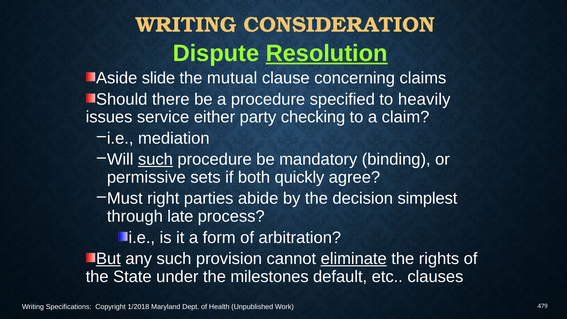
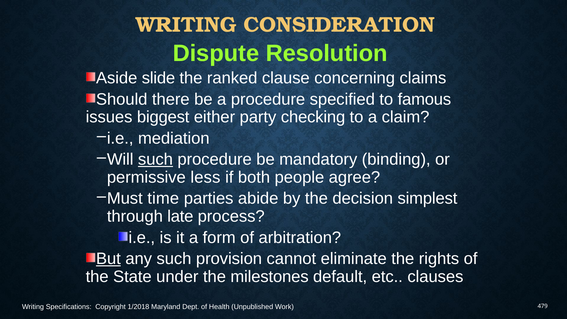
Resolution underline: present -> none (327, 53)
mutual: mutual -> ranked (232, 78)
heavily: heavily -> famous (424, 99)
service: service -> biggest (163, 117)
sets: sets -> less (205, 177)
quickly: quickly -> people (299, 177)
right: right -> time (163, 198)
eliminate underline: present -> none (354, 259)
